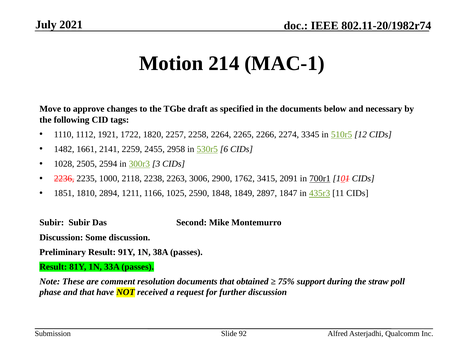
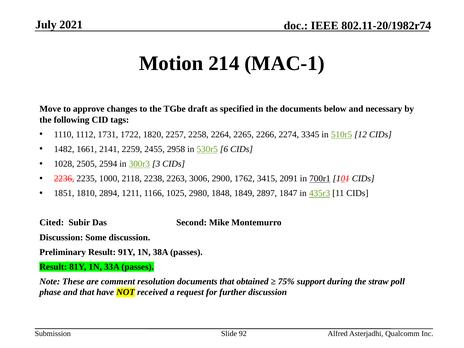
1921: 1921 -> 1731 (108, 134)
2590: 2590 -> 2980 (199, 193)
Subir: Subir -> Cited (52, 223)
